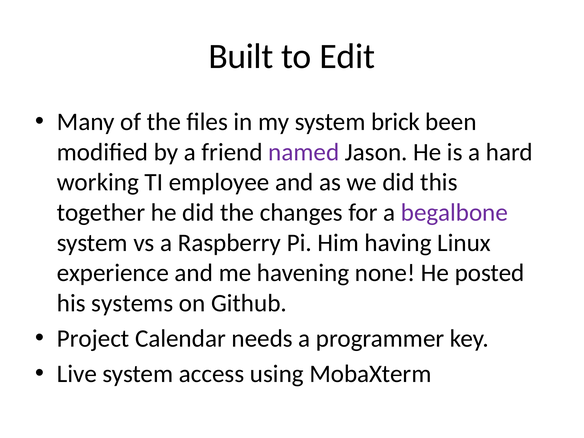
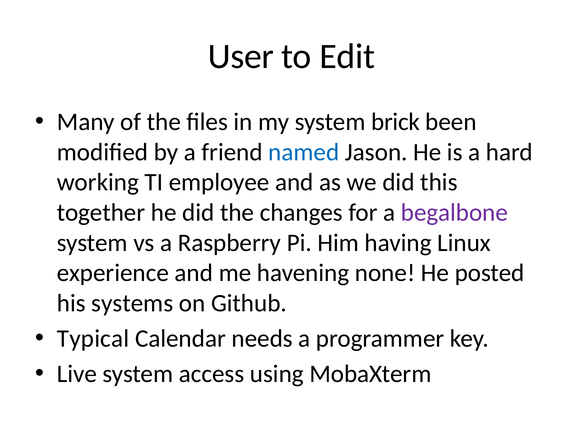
Built: Built -> User (241, 57)
named colour: purple -> blue (304, 152)
Project: Project -> Typical (93, 338)
